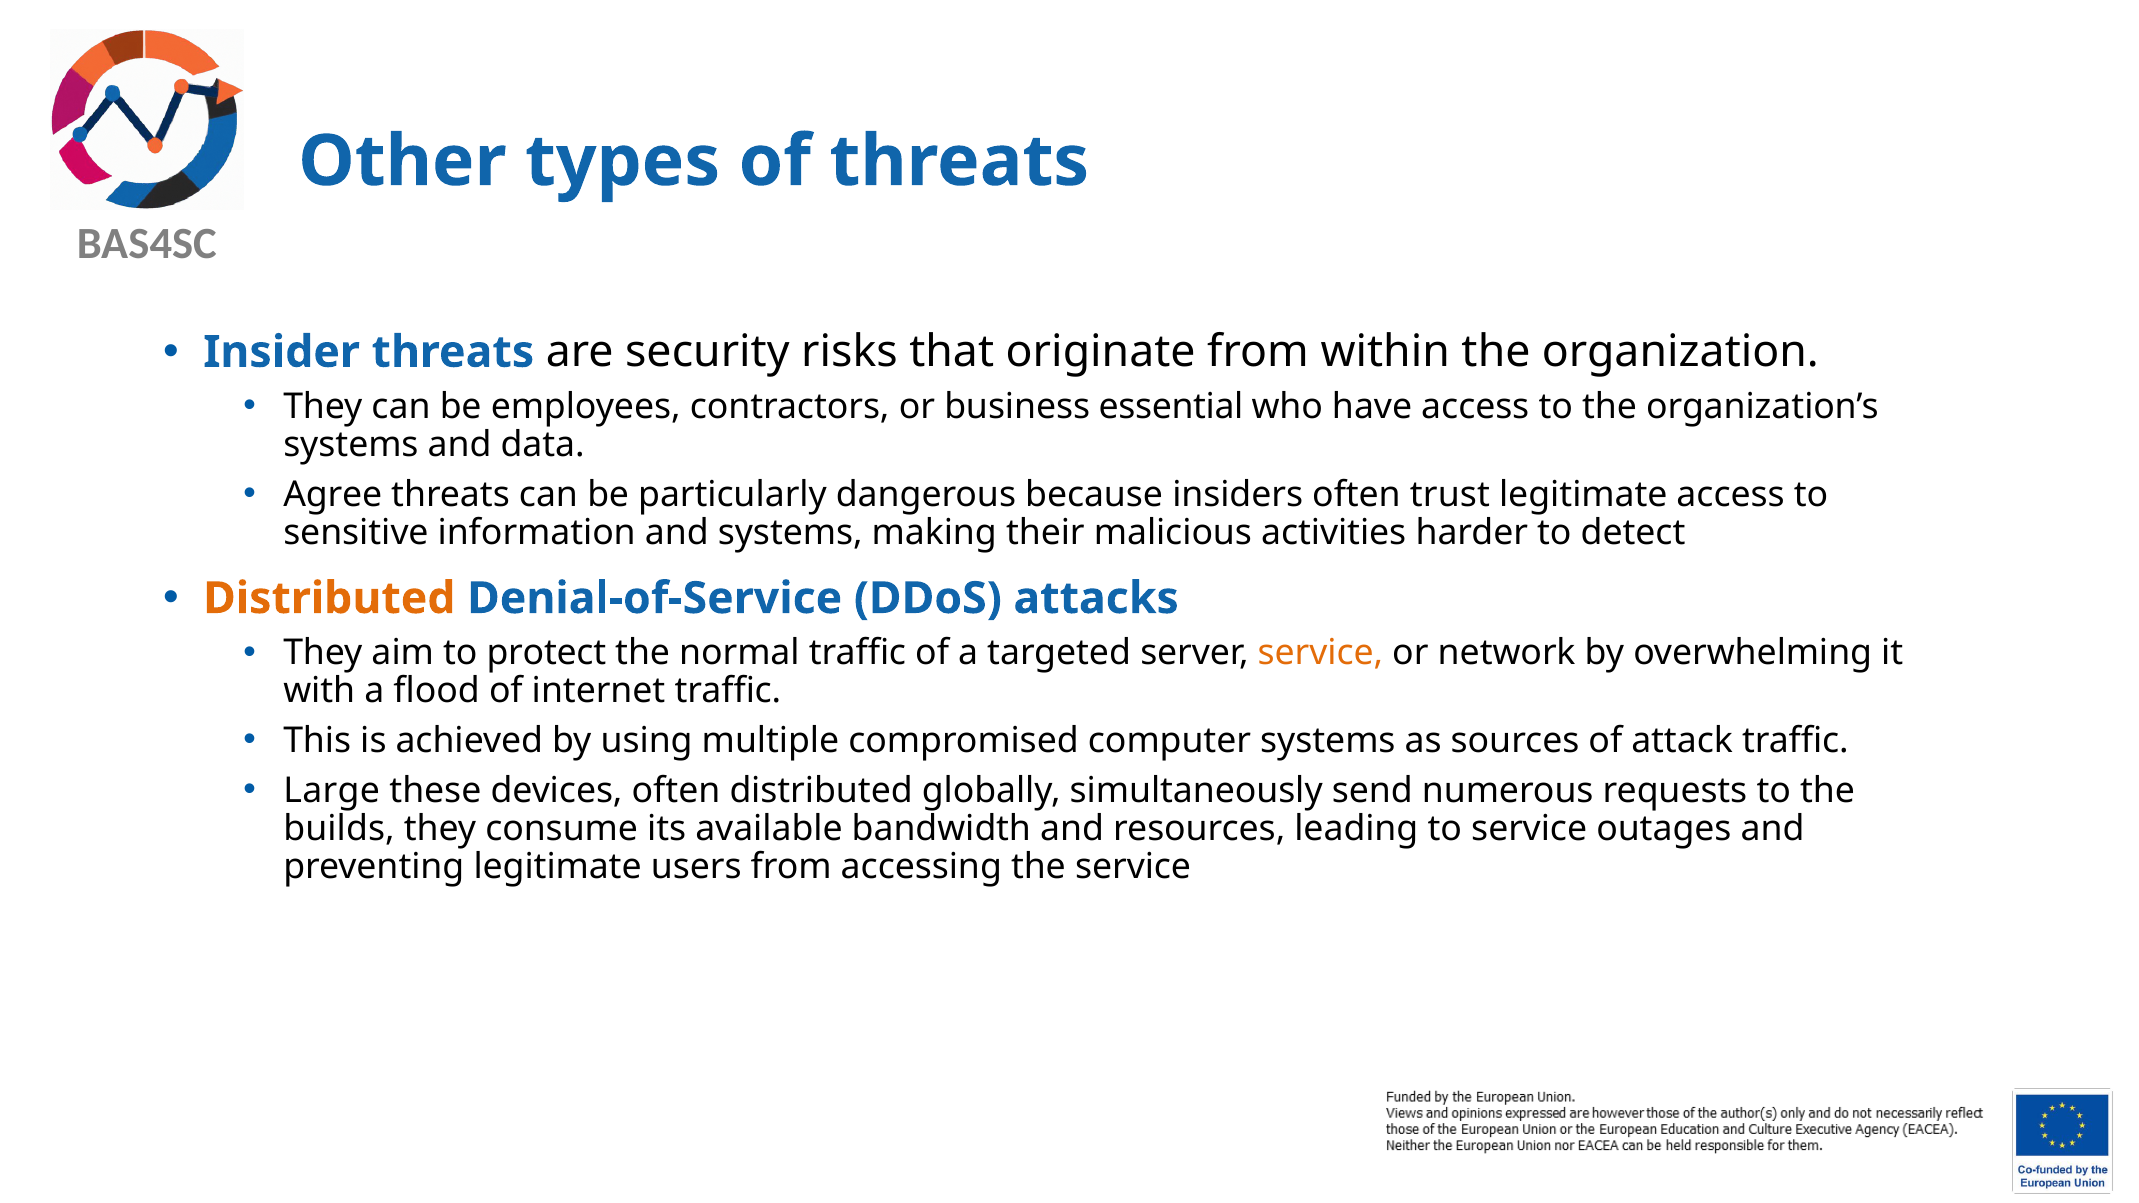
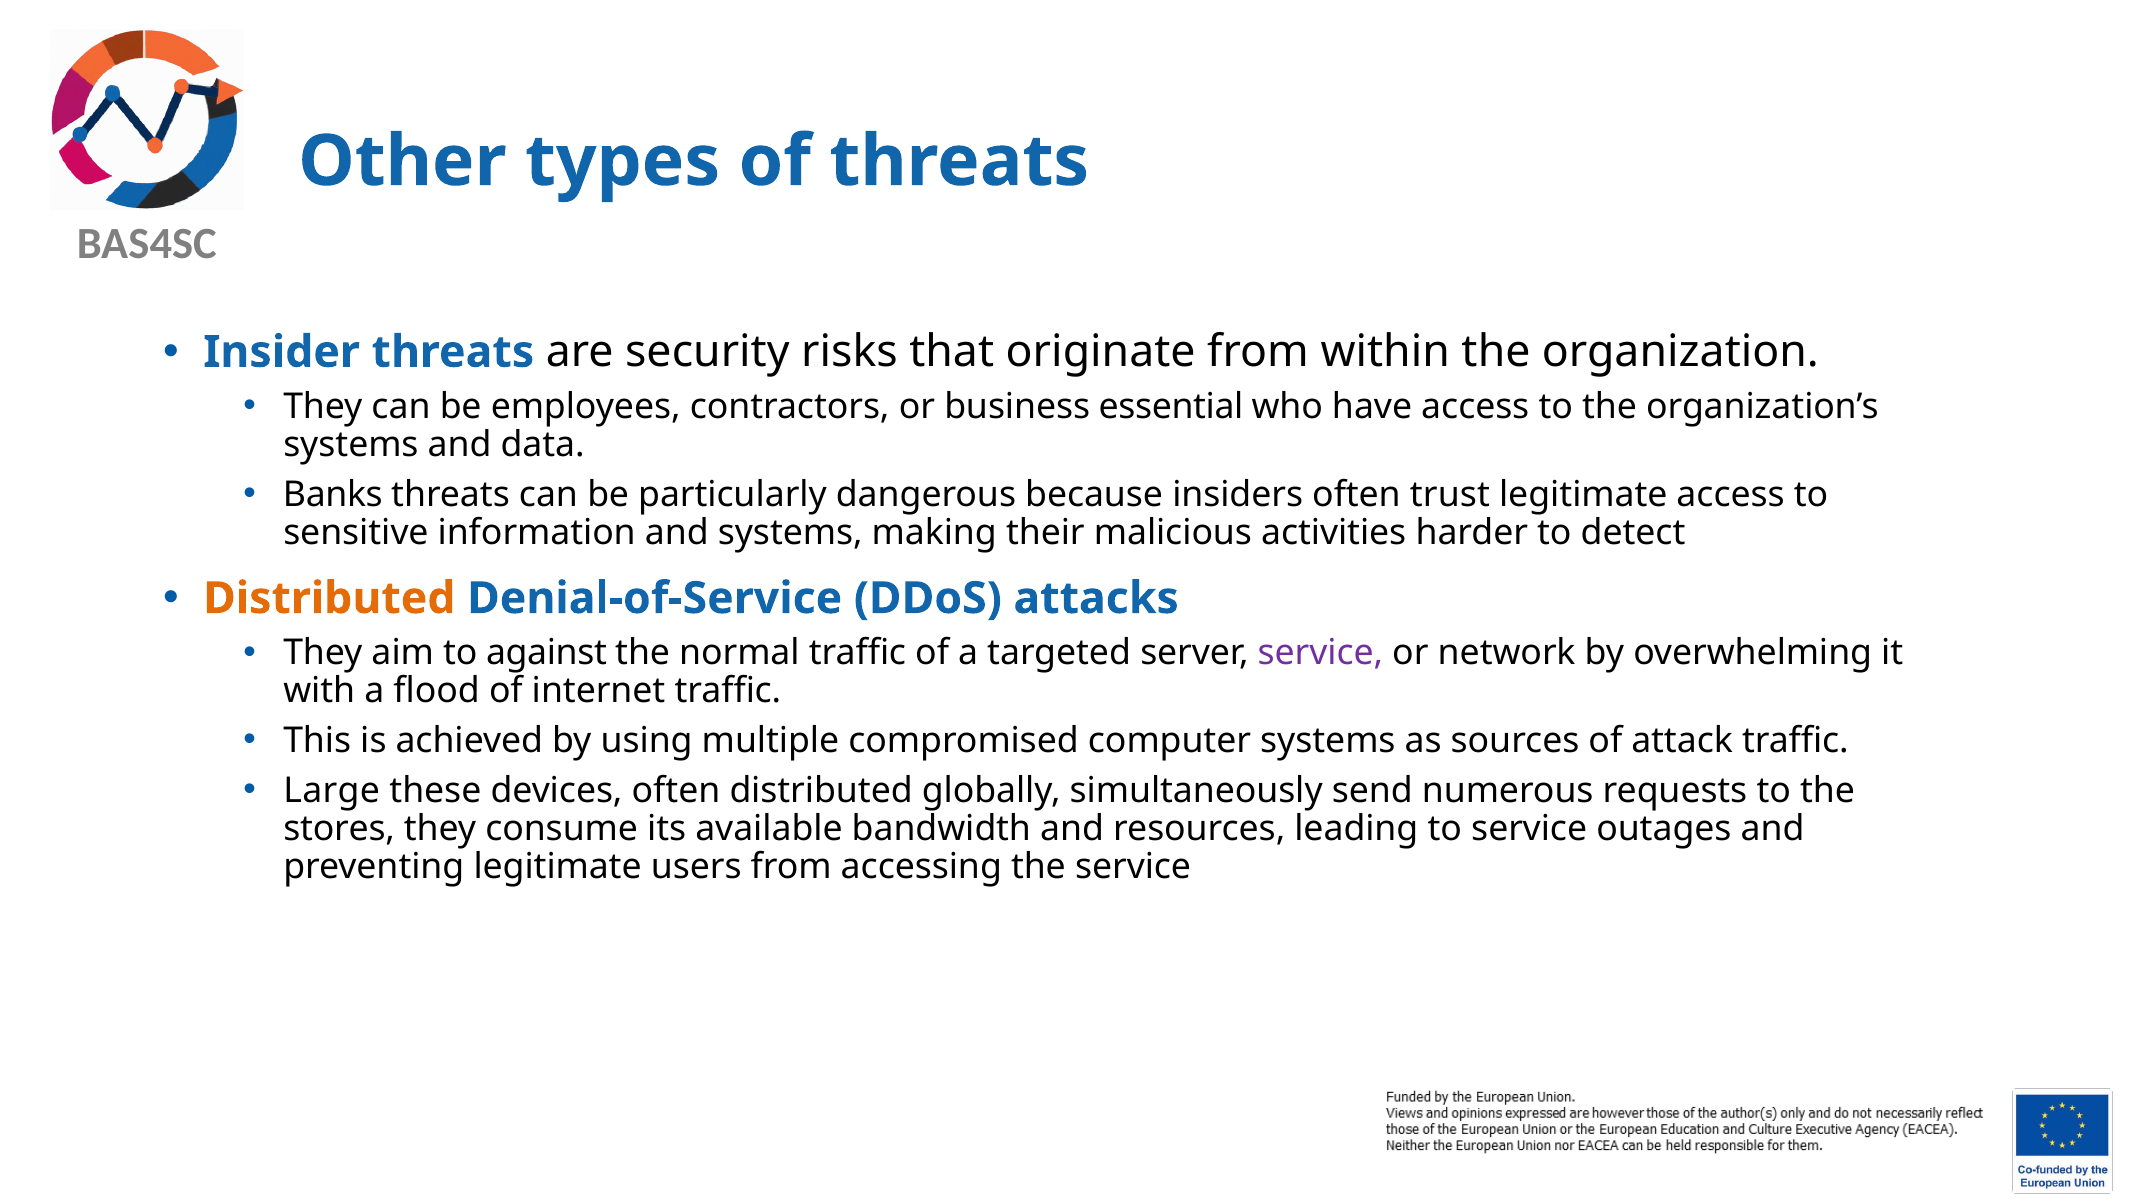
Agree: Agree -> Banks (333, 495)
protect: protect -> against (546, 653)
service colour: orange -> purple (1320, 653)
builds: builds -> stores (339, 829)
